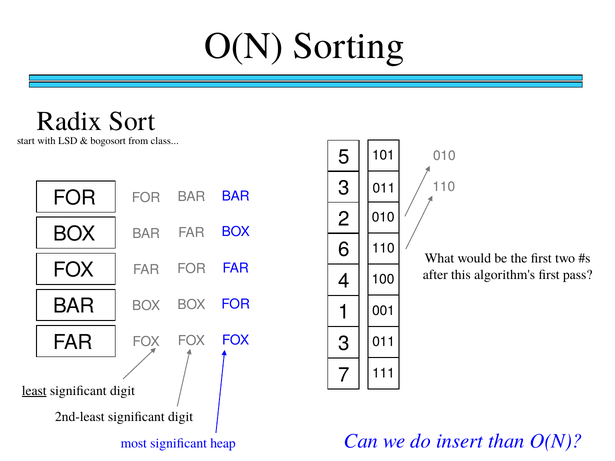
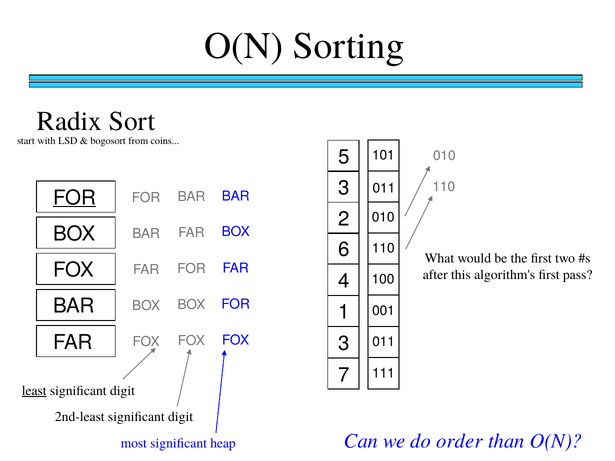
class: class -> coins (165, 141)
FOR underline: none -> present (75, 198)
insert: insert -> order (460, 441)
